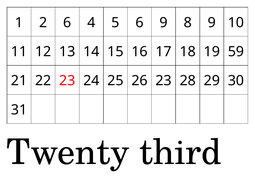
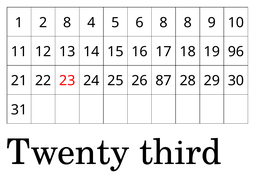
2 6: 6 -> 8 (67, 23)
6 9: 9 -> 8 (164, 23)
59: 59 -> 96 (236, 52)
26 23: 23 -> 87 (164, 81)
